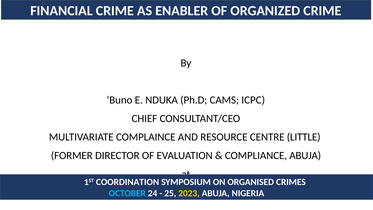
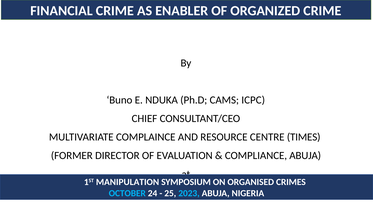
LITTLE: LITTLE -> TIMES (304, 137)
COORDINATION: COORDINATION -> MANIPULATION (128, 182)
2023 colour: yellow -> light blue (189, 193)
